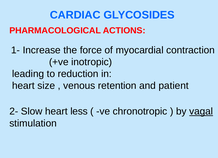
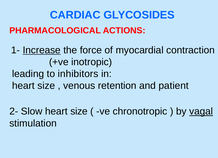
Increase underline: none -> present (42, 50)
reduction: reduction -> inhibitors (78, 74)
Slow heart less: less -> size (79, 112)
